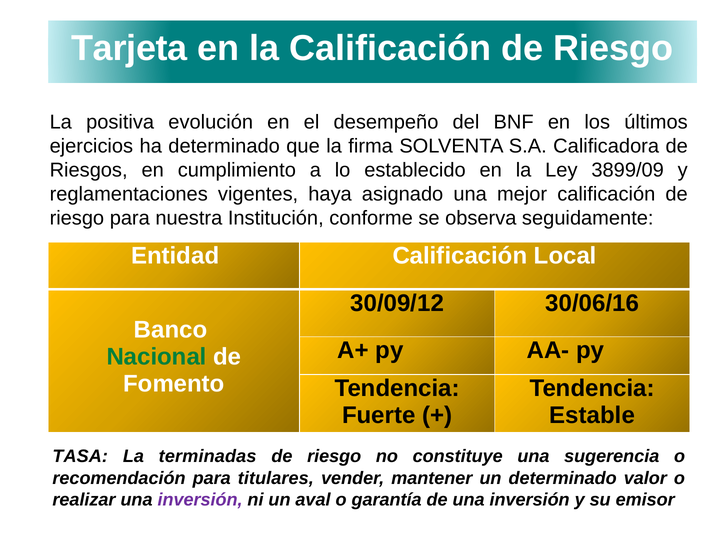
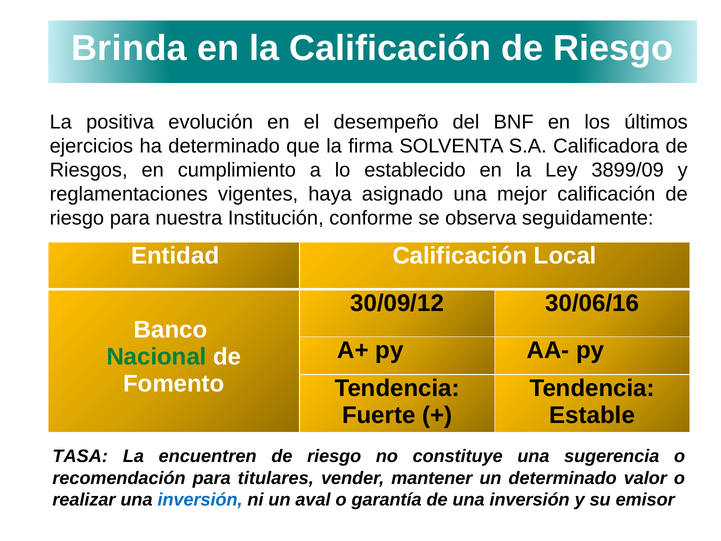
Tarjeta: Tarjeta -> Brinda (129, 48)
terminadas: terminadas -> encuentren (208, 456)
inversión colour: purple -> blue (200, 500)
